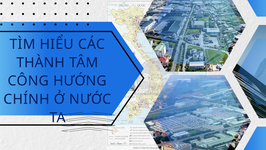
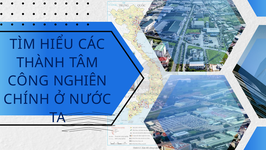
HƯỚNG: HƯỚNG -> NGHIÊN (80, 81)
